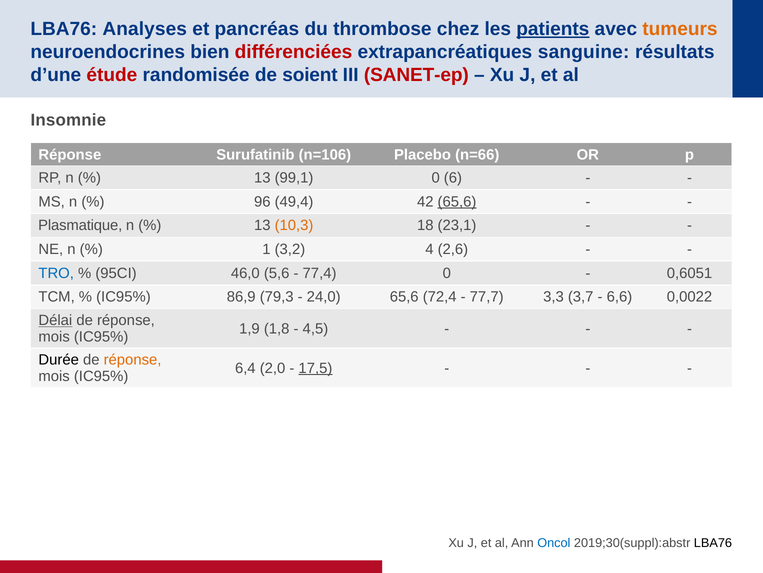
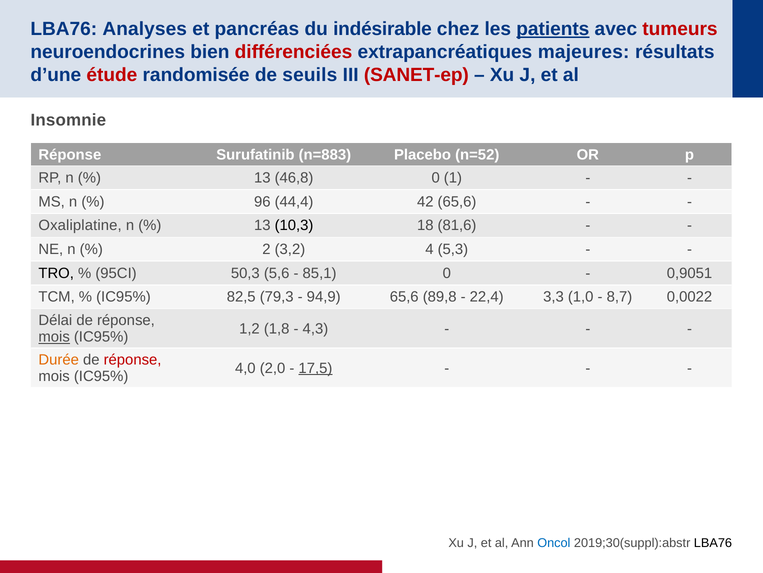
thrombose: thrombose -> indésirable (382, 29)
tumeurs colour: orange -> red (680, 29)
sanguine: sanguine -> majeures (584, 52)
soient: soient -> seuils (310, 75)
n=106: n=106 -> n=883 (325, 154)
n=66: n=66 -> n=52 (477, 154)
99,1: 99,1 -> 46,8 (294, 178)
6: 6 -> 1 (453, 178)
49,4: 49,4 -> 44,4 (294, 202)
65,6 underline: present -> none (457, 202)
Plasmatique: Plasmatique -> Oxaliplatine (80, 225)
10,3 colour: orange -> black (294, 225)
23,1: 23,1 -> 81,6 (457, 225)
1: 1 -> 2 (266, 249)
2,6: 2,6 -> 5,3 (453, 249)
TRO colour: blue -> black (56, 273)
46,0: 46,0 -> 50,3 (245, 273)
77,4: 77,4 -> 85,1 (320, 273)
0,6051: 0,6051 -> 0,9051 (689, 273)
86,9: 86,9 -> 82,5 (241, 297)
24,0: 24,0 -> 94,9 (324, 297)
72,4: 72,4 -> 89,8 (440, 297)
77,7: 77,7 -> 22,4 (487, 297)
3,7: 3,7 -> 1,0 (581, 297)
6,6: 6,6 -> 8,7 (619, 297)
Délai underline: present -> none (55, 320)
1,9: 1,9 -> 1,2 (249, 328)
4,5: 4,5 -> 4,3 (315, 328)
mois underline: none -> present (54, 337)
Durée colour: black -> orange (59, 359)
réponse colour: orange -> red (133, 359)
6,4: 6,4 -> 4,0 (245, 368)
